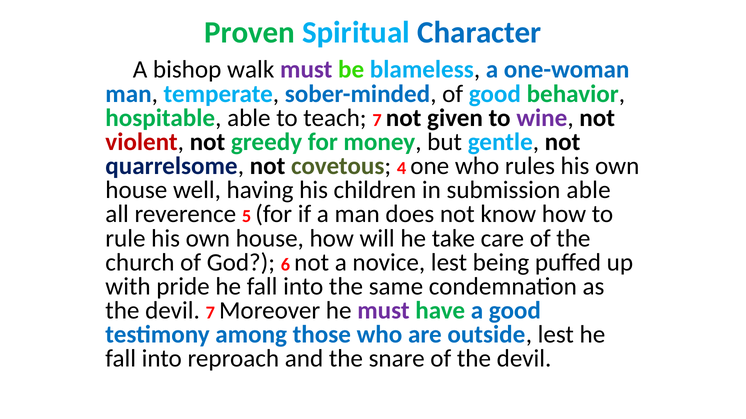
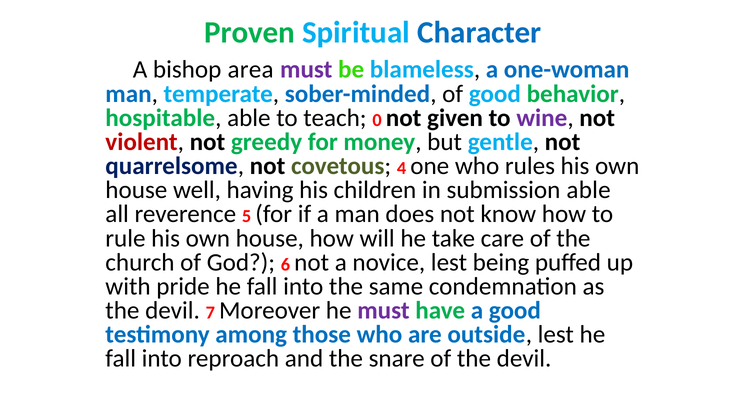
walk: walk -> area (251, 70)
teach 7: 7 -> 0 (377, 120)
